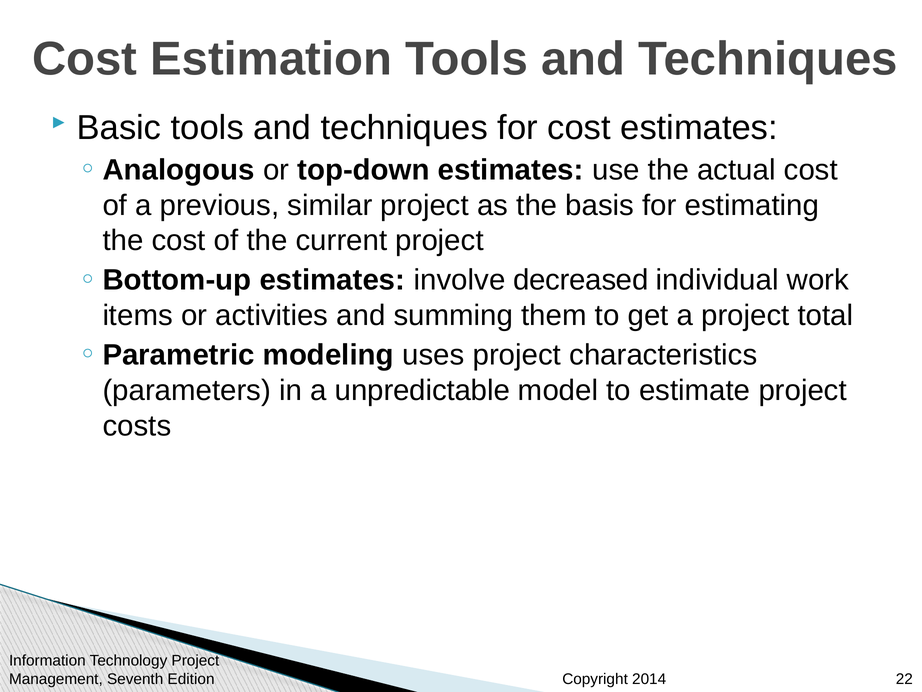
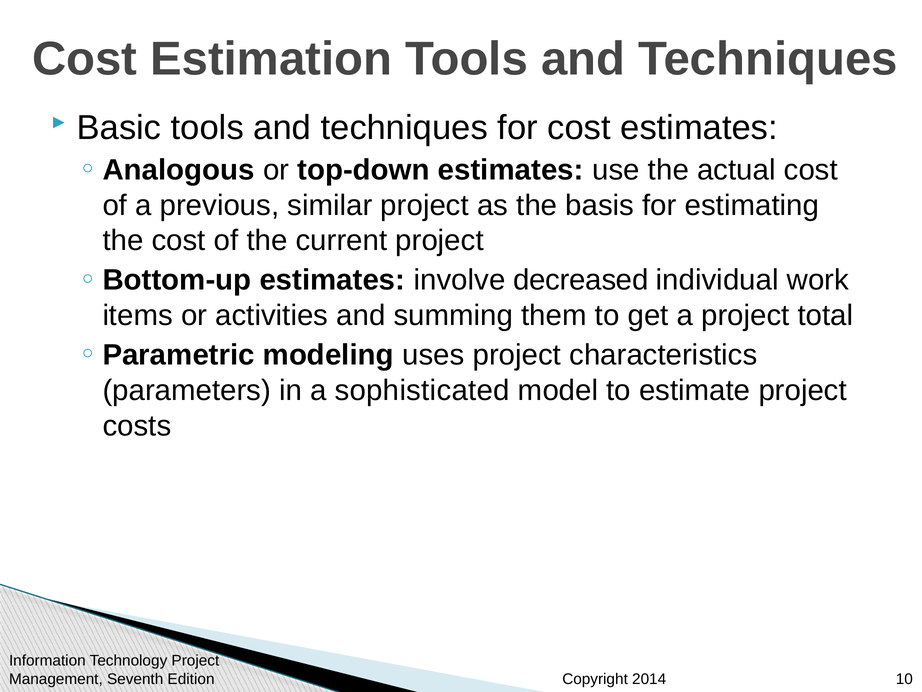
unpredictable: unpredictable -> sophisticated (422, 390)
22: 22 -> 10 (904, 679)
